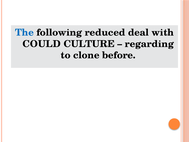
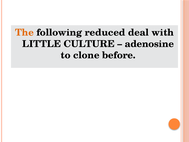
The colour: blue -> orange (24, 32)
COULD: COULD -> LITTLE (42, 44)
regarding: regarding -> adenosine (149, 44)
